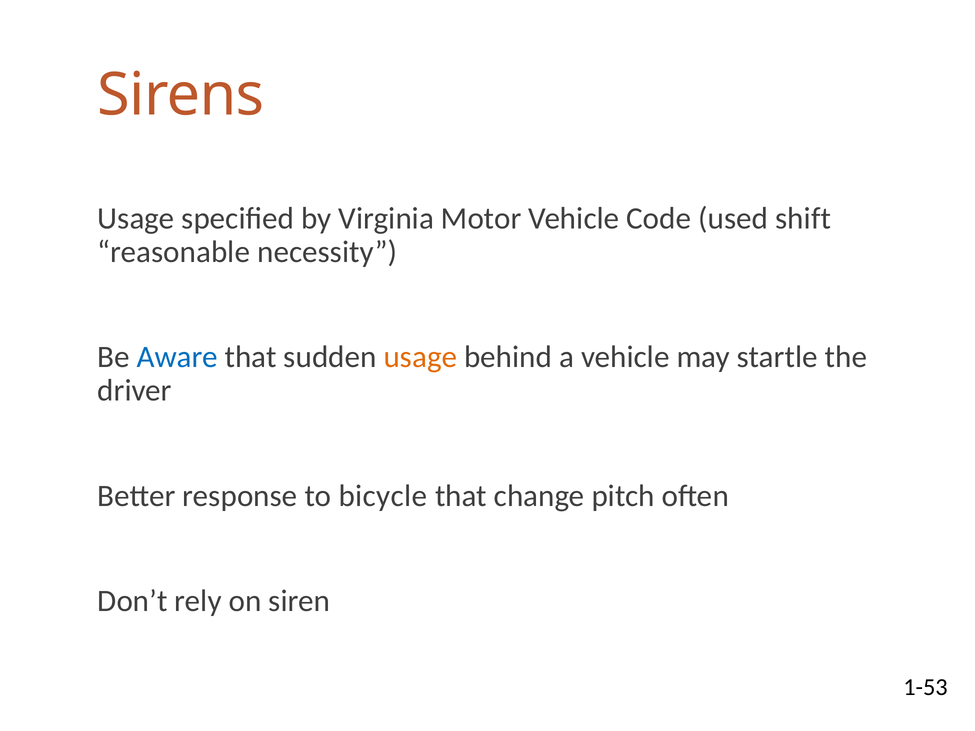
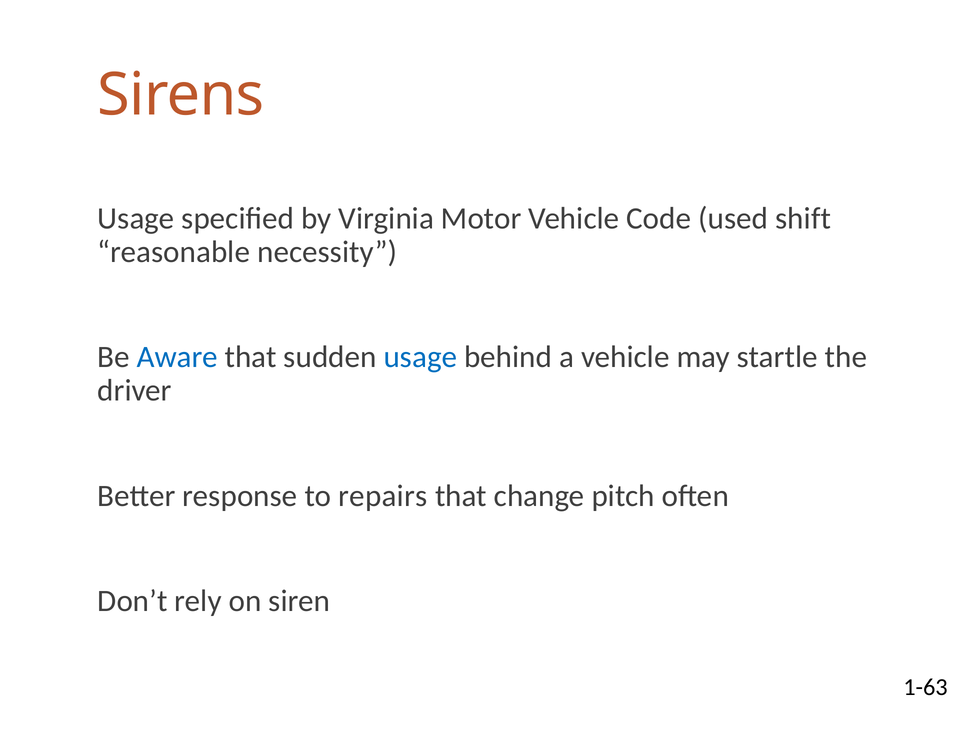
usage colour: orange -> blue (420, 357)
bicycle: bicycle -> repairs (383, 496)
1-53: 1-53 -> 1-63 (925, 687)
